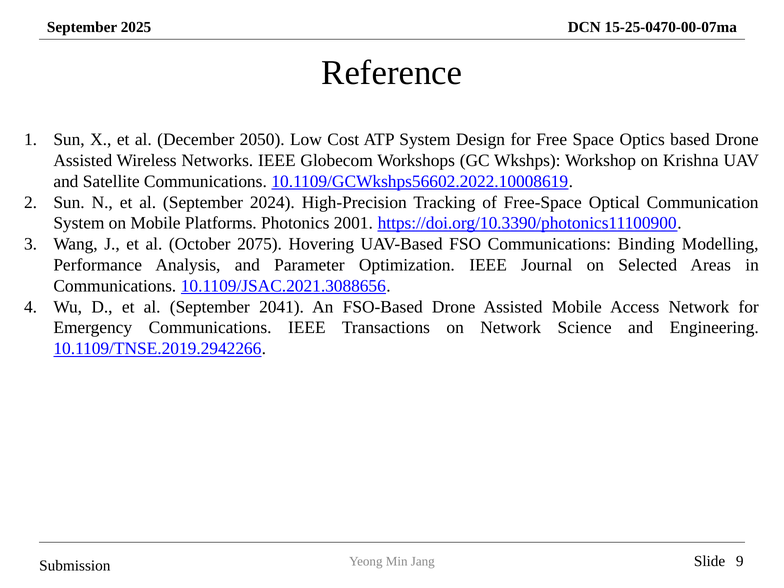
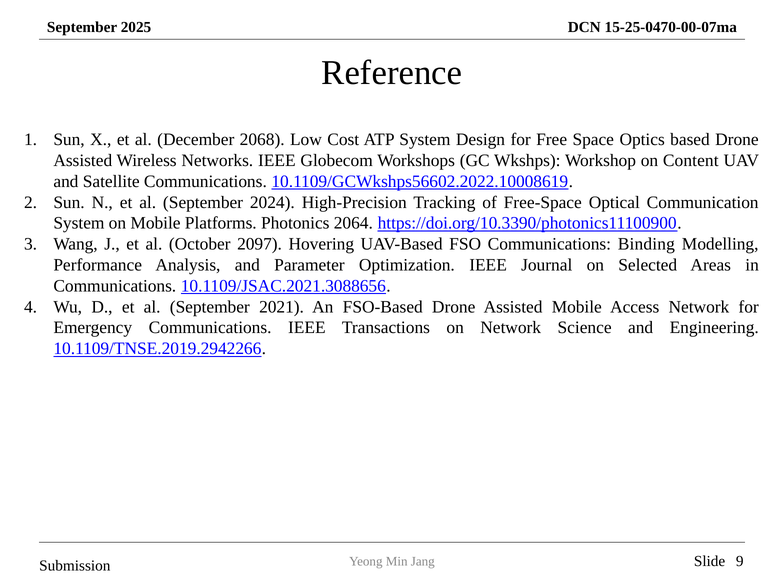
2050: 2050 -> 2068 (262, 140)
Krishna: Krishna -> Content (691, 161)
2001: 2001 -> 2064 (353, 223)
2075: 2075 -> 2097 (260, 244)
2041: 2041 -> 2021 (282, 307)
